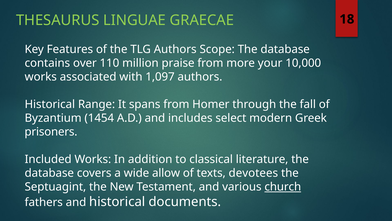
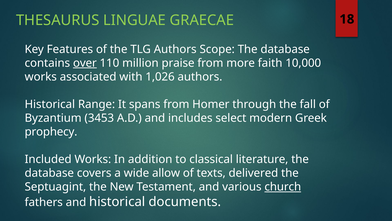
over underline: none -> present (85, 63)
your: your -> faith (270, 63)
1,097: 1,097 -> 1,026 (160, 77)
1454: 1454 -> 3453 (99, 118)
prisoners: prisoners -> prophecy (51, 132)
devotees: devotees -> delivered (253, 173)
